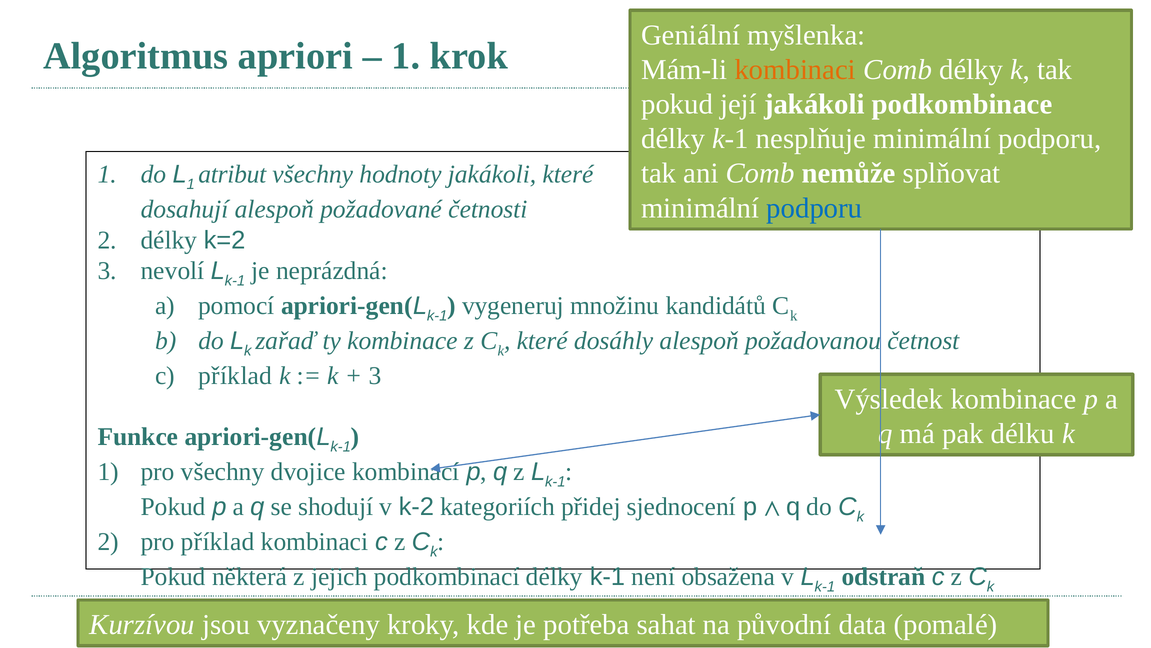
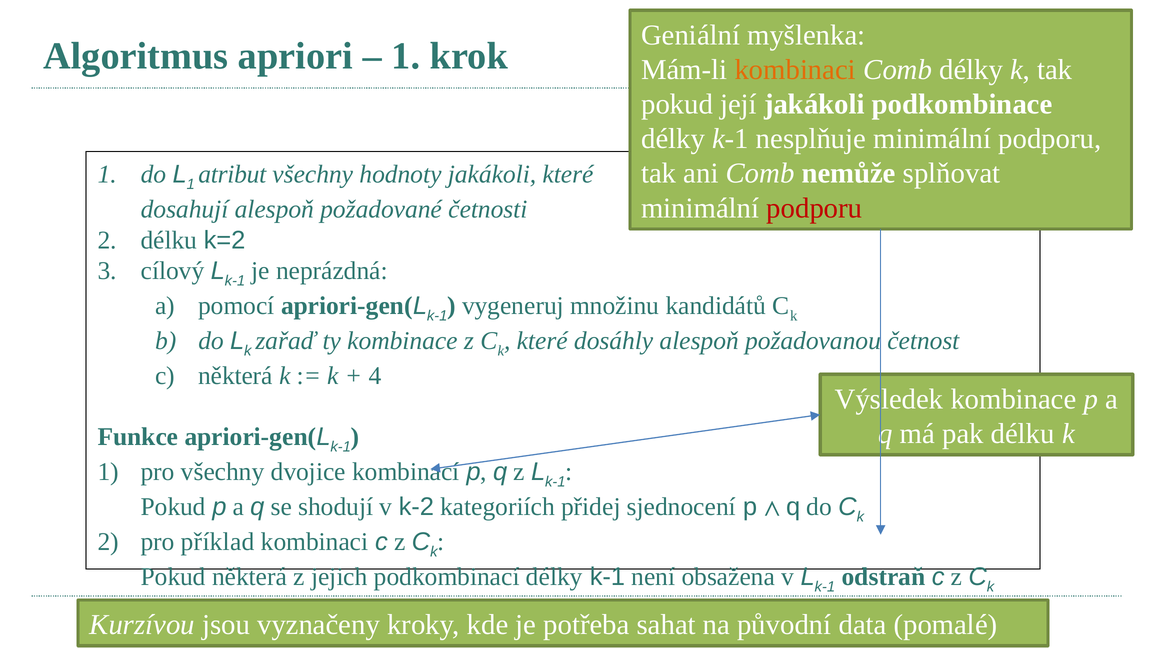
podporu colour: blue -> red (814, 208)
délky: délky -> délku (169, 240)
nevolí: nevolí -> cílový (173, 271)
c příklad: příklad -> některá (235, 375)
3: 3 -> 4 (375, 375)
